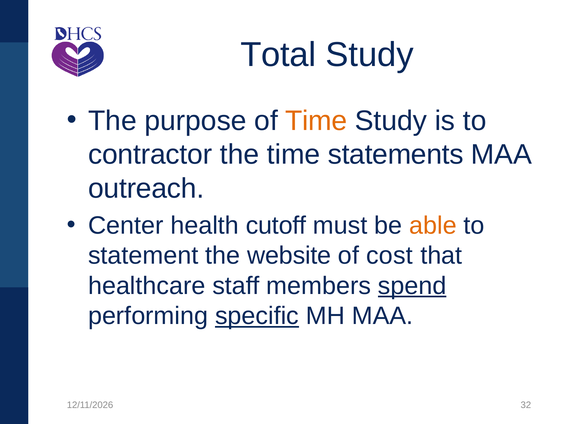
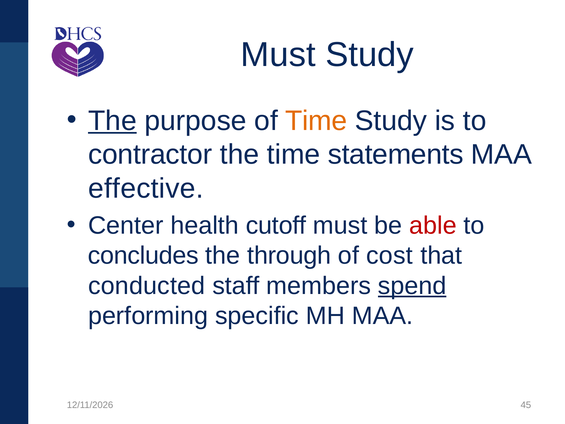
Total: Total -> Must (278, 55)
The underline: none -> present (112, 121)
outreach: outreach -> effective (146, 188)
able colour: orange -> red (433, 225)
statement: statement -> concludes (143, 255)
website: website -> through (289, 255)
healthcare: healthcare -> conducted (147, 286)
specific underline: present -> none (257, 316)
32: 32 -> 45 (526, 405)
